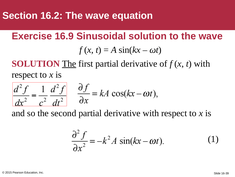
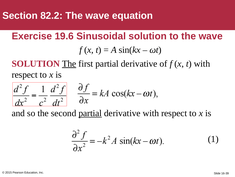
16.2: 16.2 -> 82.2 (52, 16)
16.9: 16.9 -> 19.6 (64, 36)
partial underline: none -> present (90, 113)
